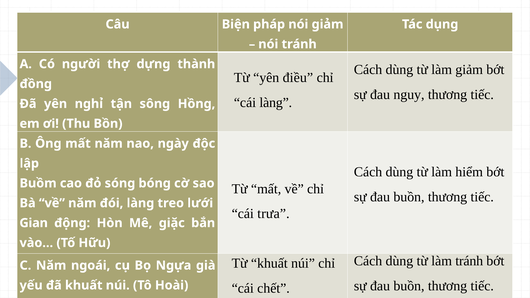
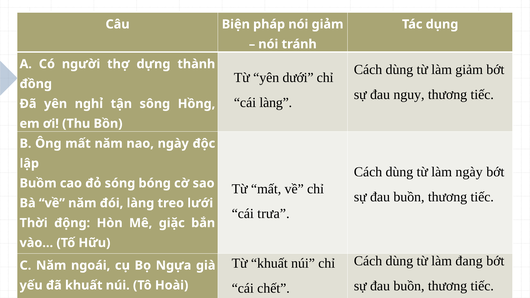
điều: điều -> dưới (298, 78)
làm hiểm: hiểm -> ngày (469, 172)
Gian: Gian -> Thời (34, 223)
làm tránh: tránh -> đang (469, 261)
